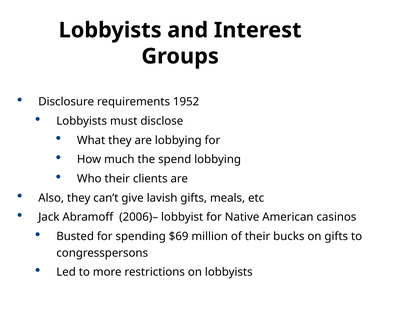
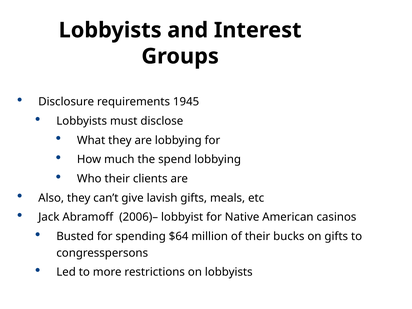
1952: 1952 -> 1945 (186, 102)
$69: $69 -> $64 (179, 236)
